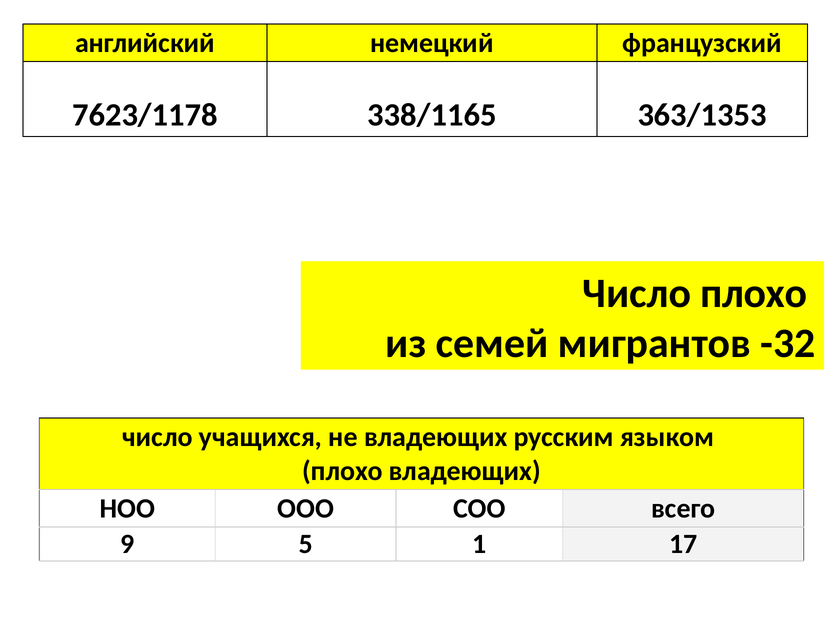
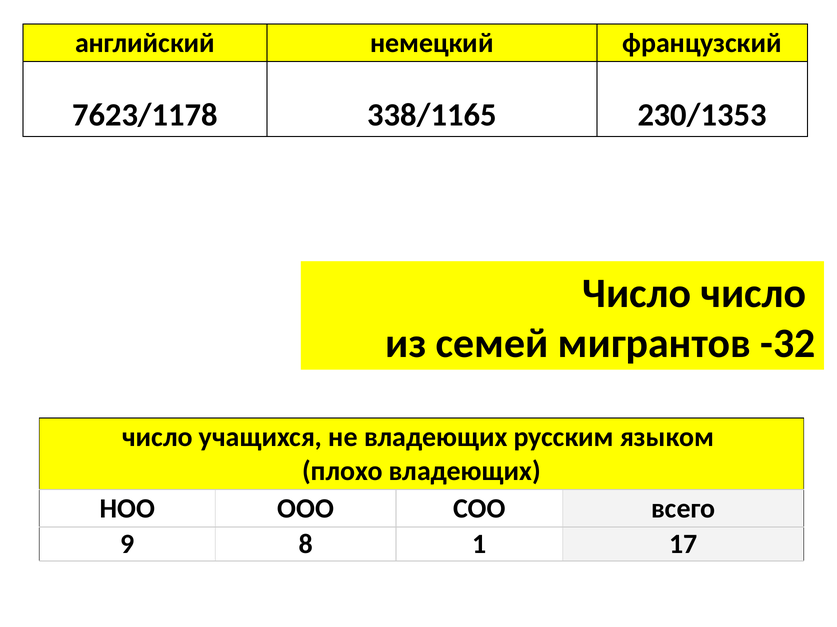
363/1353: 363/1353 -> 230/1353 (702, 115)
Число плохо: плохо -> число (753, 294)
5: 5 -> 8 (306, 545)
